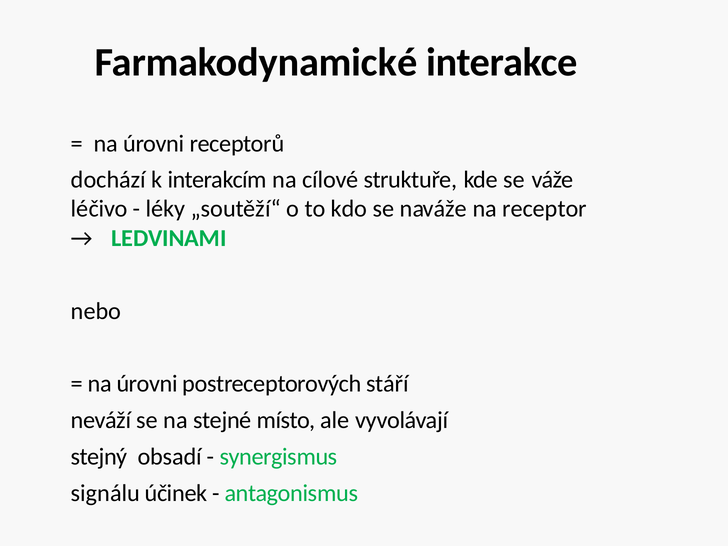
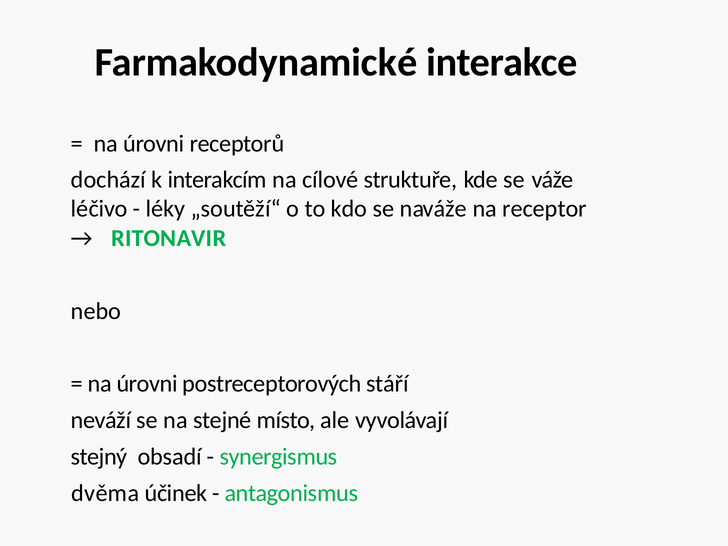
LEDVINAMI: LEDVINAMI -> RITONAVIR (169, 238)
signálu: signálu -> dvěma (105, 493)
